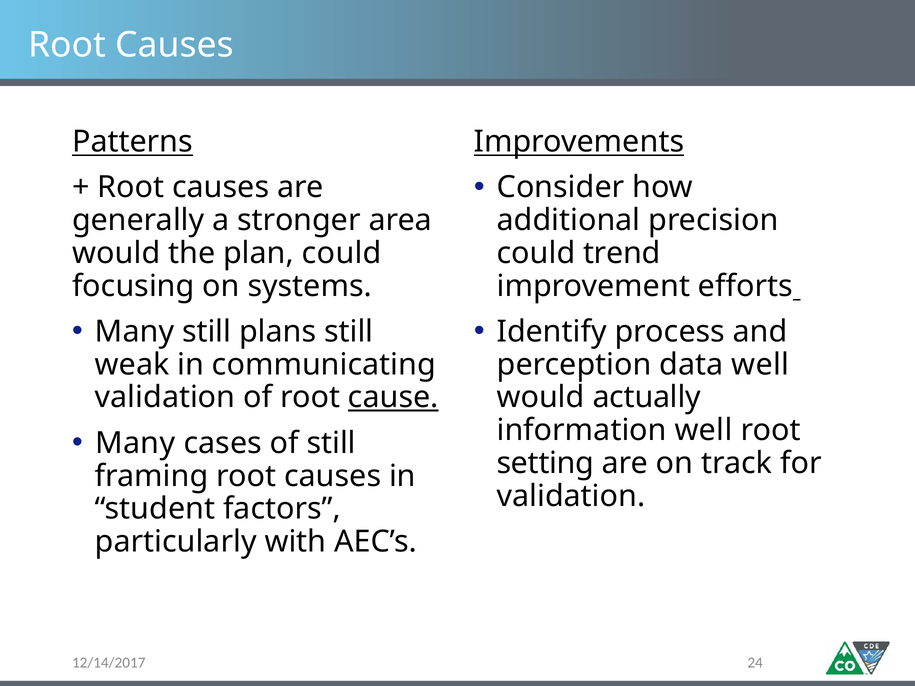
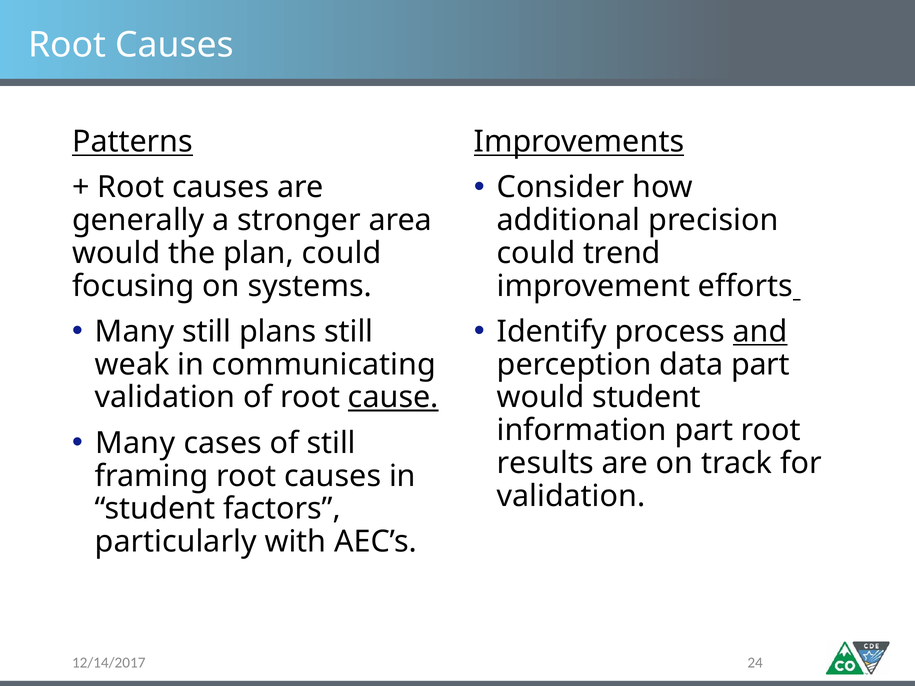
and underline: none -> present (760, 332)
data well: well -> part (760, 365)
would actually: actually -> student (647, 398)
information well: well -> part (704, 430)
setting: setting -> results (545, 463)
